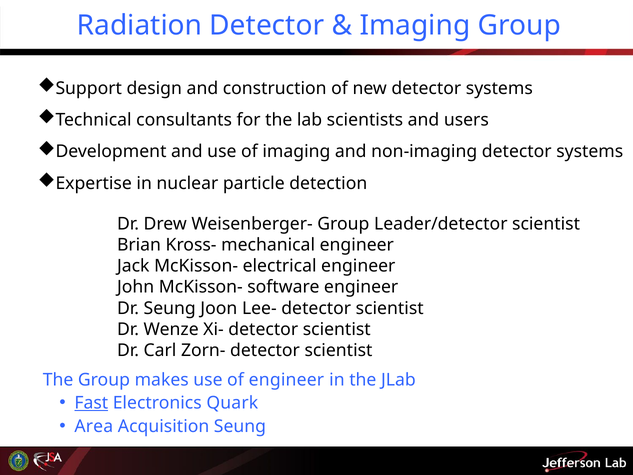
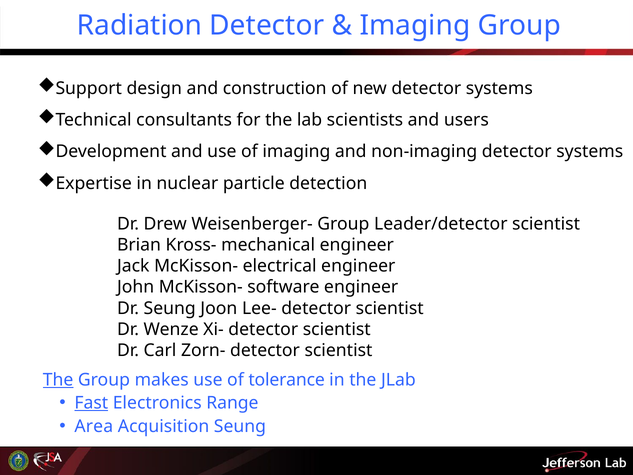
The underline: none -> present (58, 380)
of engineer: engineer -> tolerance (287, 380)
Quark: Quark -> Range (232, 403)
